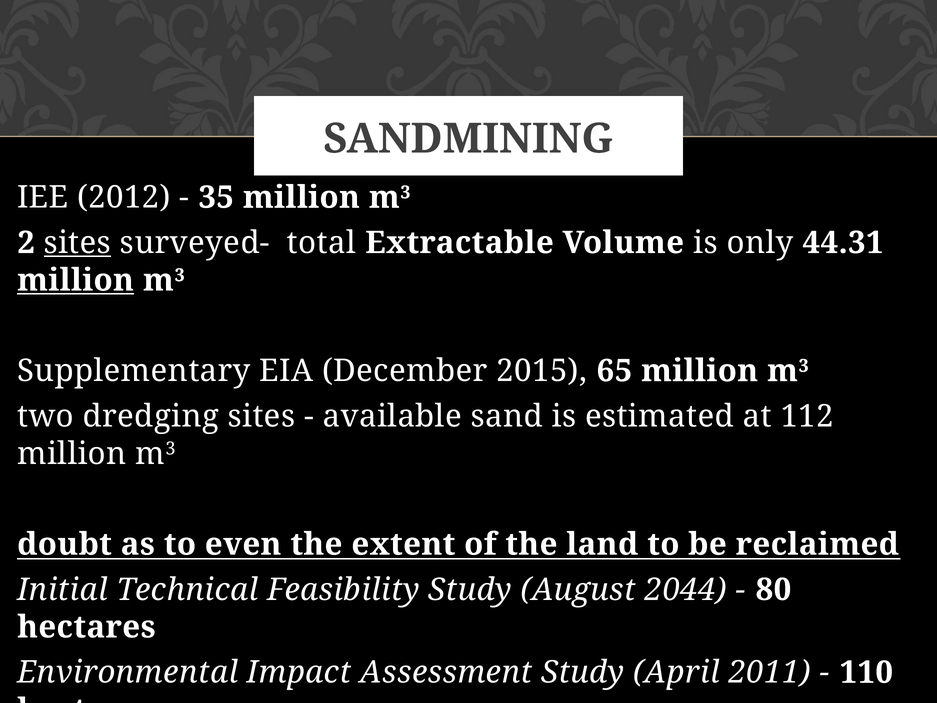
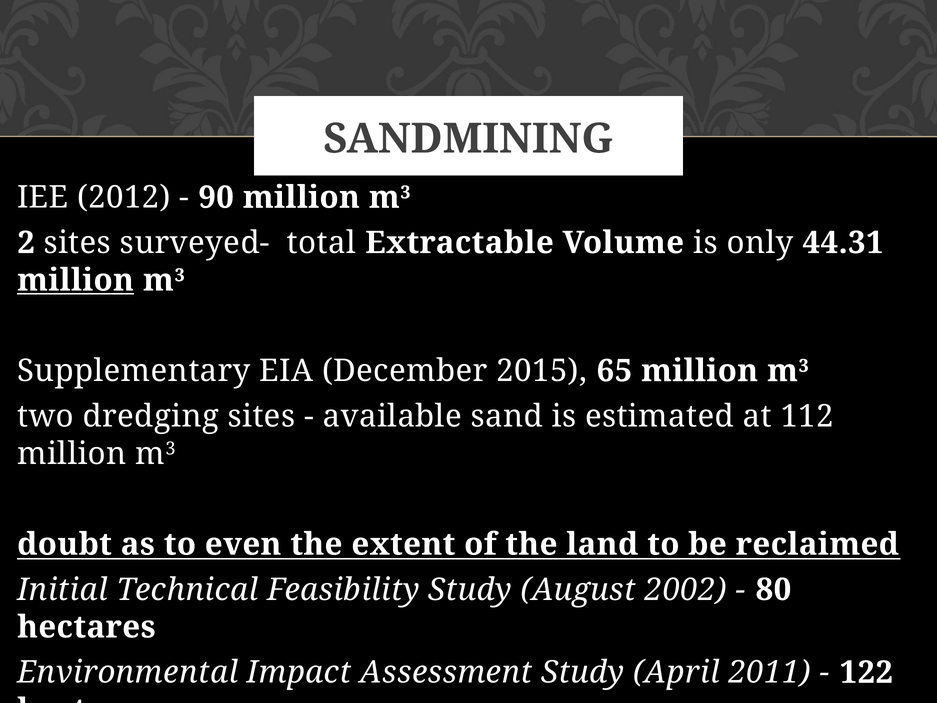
35: 35 -> 90 (216, 197)
sites underline: present -> none (77, 243)
2044: 2044 -> 2002 (686, 589)
110: 110 -> 122 (866, 672)
